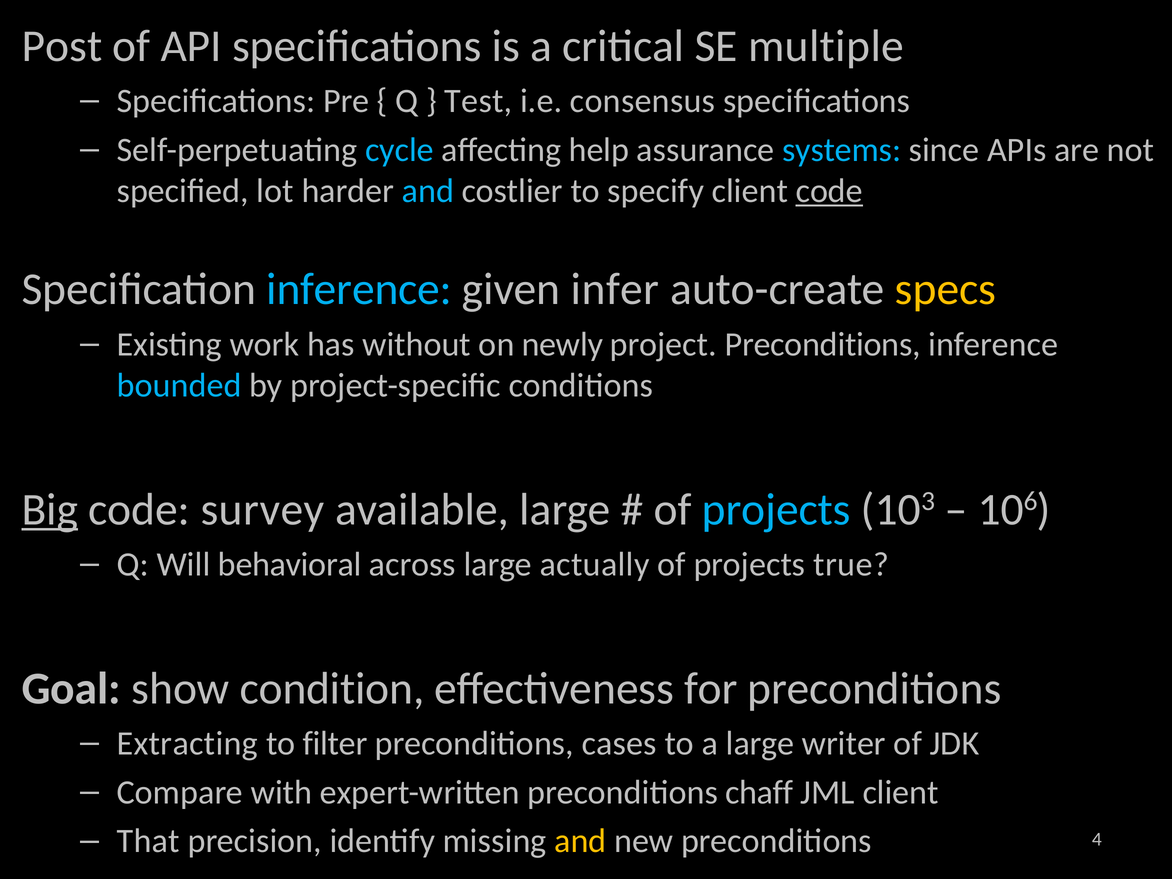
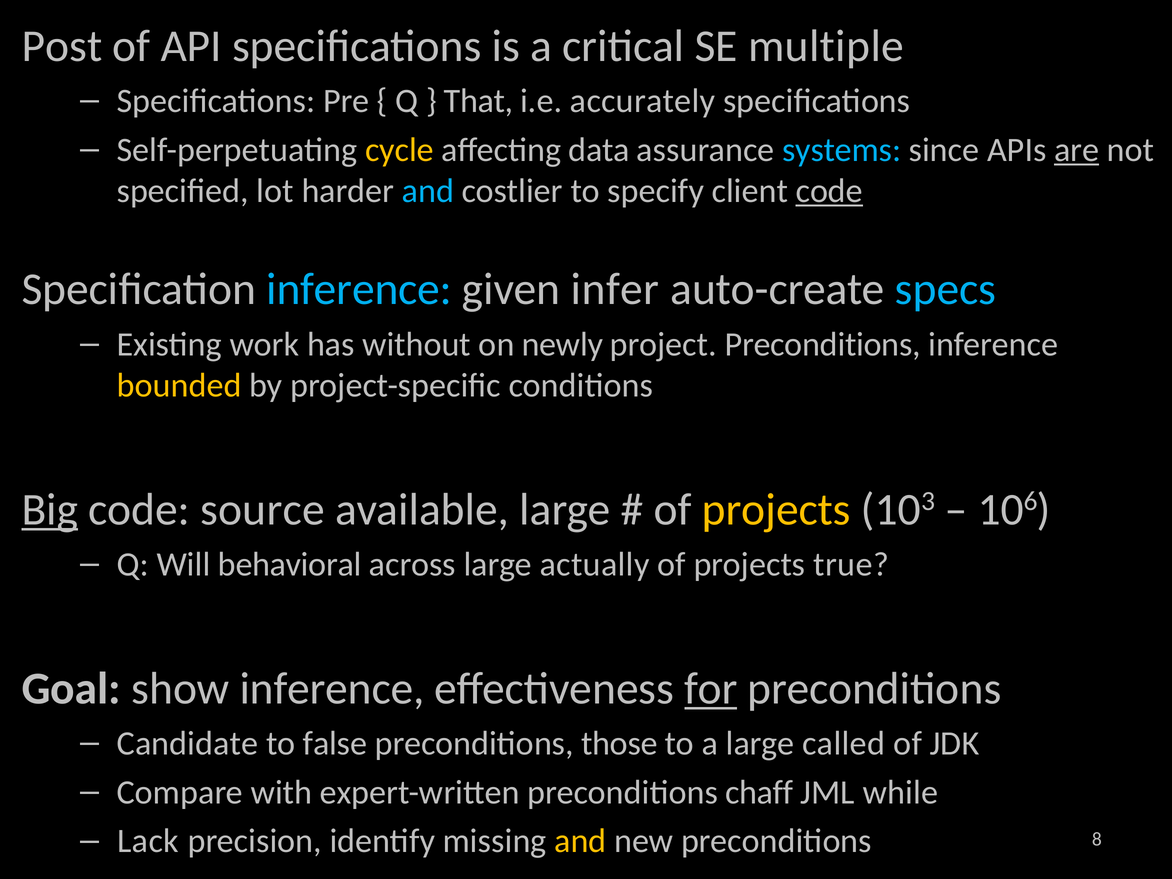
Test: Test -> That (479, 101)
consensus: consensus -> accurately (643, 101)
cycle colour: light blue -> yellow (399, 150)
help: help -> data (599, 150)
are underline: none -> present (1077, 150)
specs colour: yellow -> light blue (946, 289)
bounded colour: light blue -> yellow (179, 385)
survey: survey -> source (263, 510)
projects colour: light blue -> yellow (776, 510)
show condition: condition -> inference (332, 689)
for underline: none -> present (711, 689)
Extracting: Extracting -> Candidate (187, 744)
filter: filter -> false (335, 744)
cases: cases -> those (619, 744)
writer: writer -> called (844, 744)
JML client: client -> while (900, 792)
That: That -> Lack (148, 841)
4: 4 -> 8 (1097, 839)
